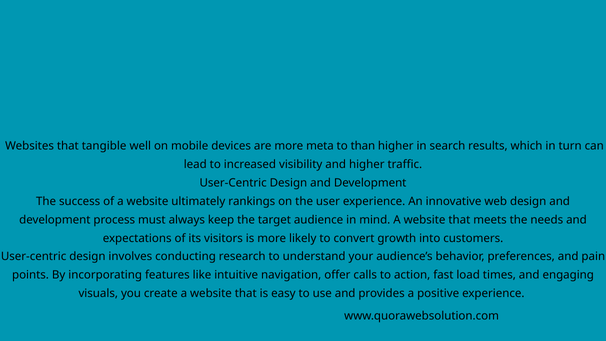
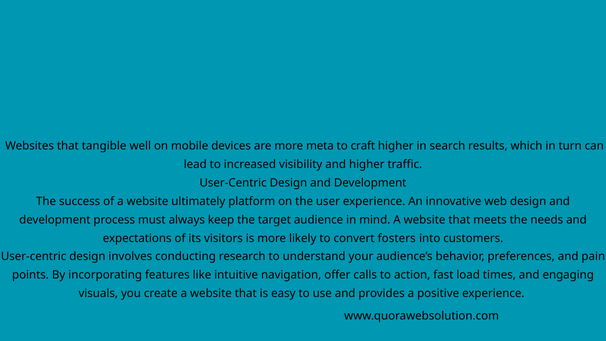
than: than -> craft (363, 146)
rankings: rankings -> platform (252, 201)
growth: growth -> fosters (397, 238)
